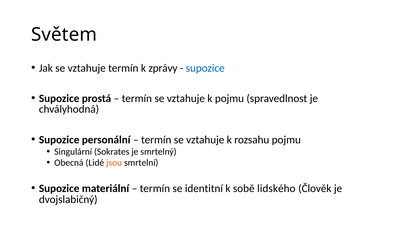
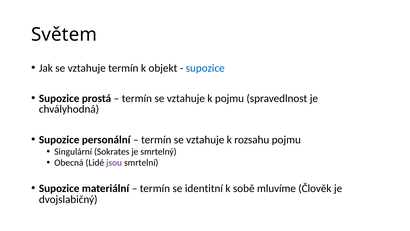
zprávy: zprávy -> objekt (163, 68)
jsou colour: orange -> purple (114, 163)
lidského: lidského -> mluvíme (276, 188)
